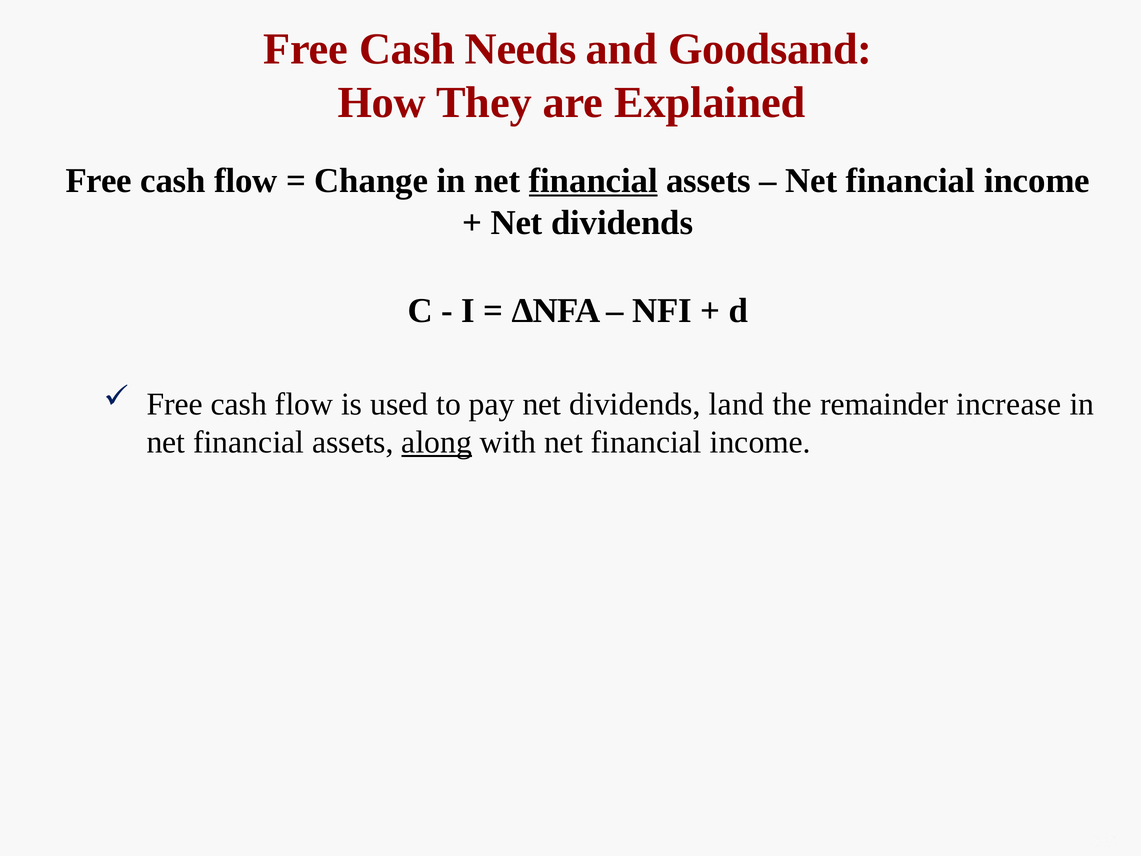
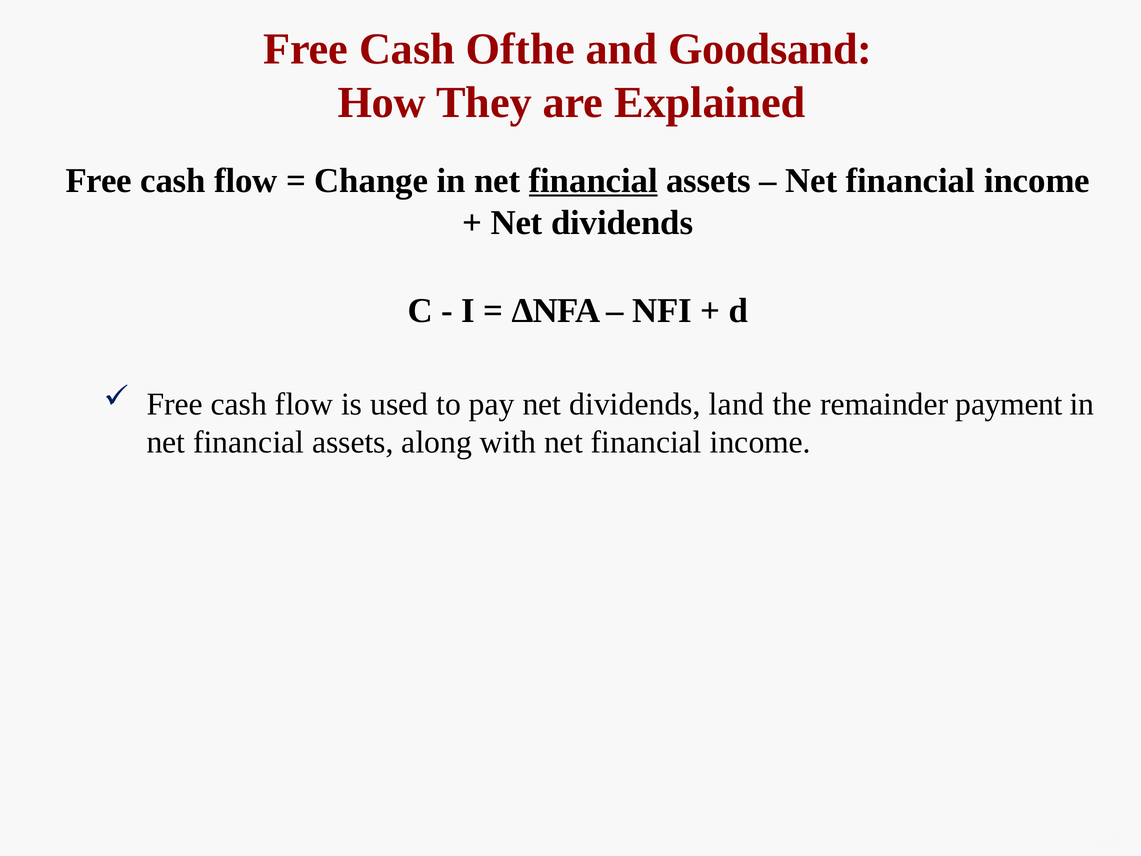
Needs: Needs -> Ofthe (520, 49)
increase: increase -> payment (1009, 404)
along underline: present -> none (437, 442)
